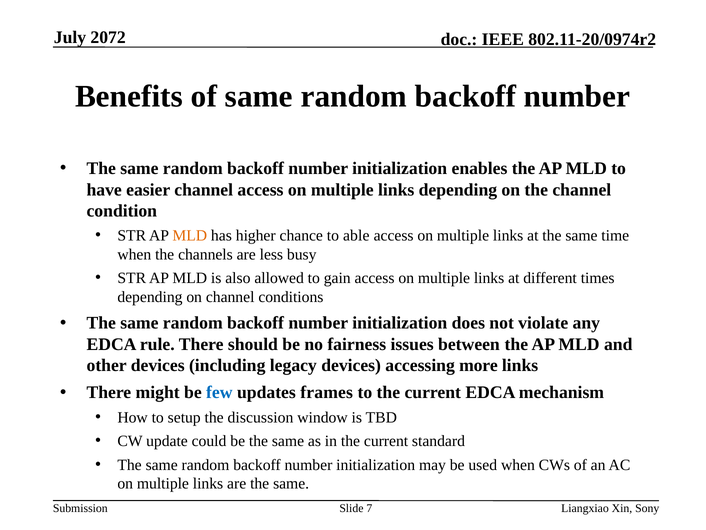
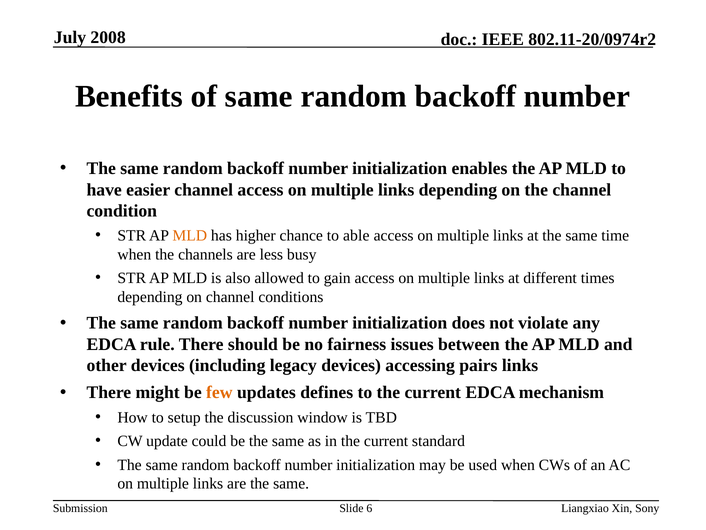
2072: 2072 -> 2008 (108, 37)
more: more -> pairs (478, 365)
few colour: blue -> orange (219, 392)
frames: frames -> defines (327, 392)
7: 7 -> 6 (369, 508)
